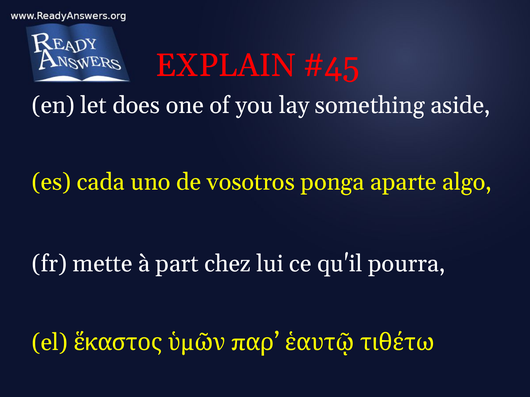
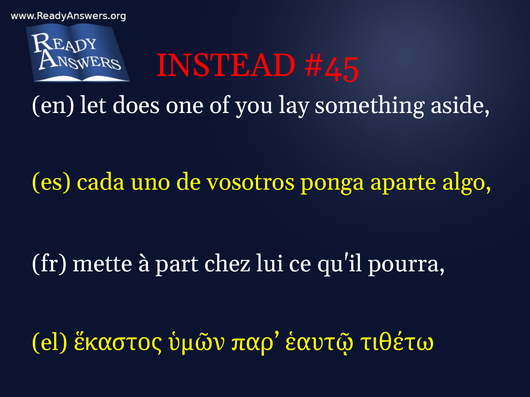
EXPLAIN: EXPLAIN -> INSTEAD (226, 65)
